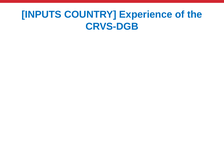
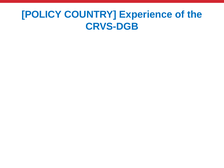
INPUTS: INPUTS -> POLICY (42, 15)
